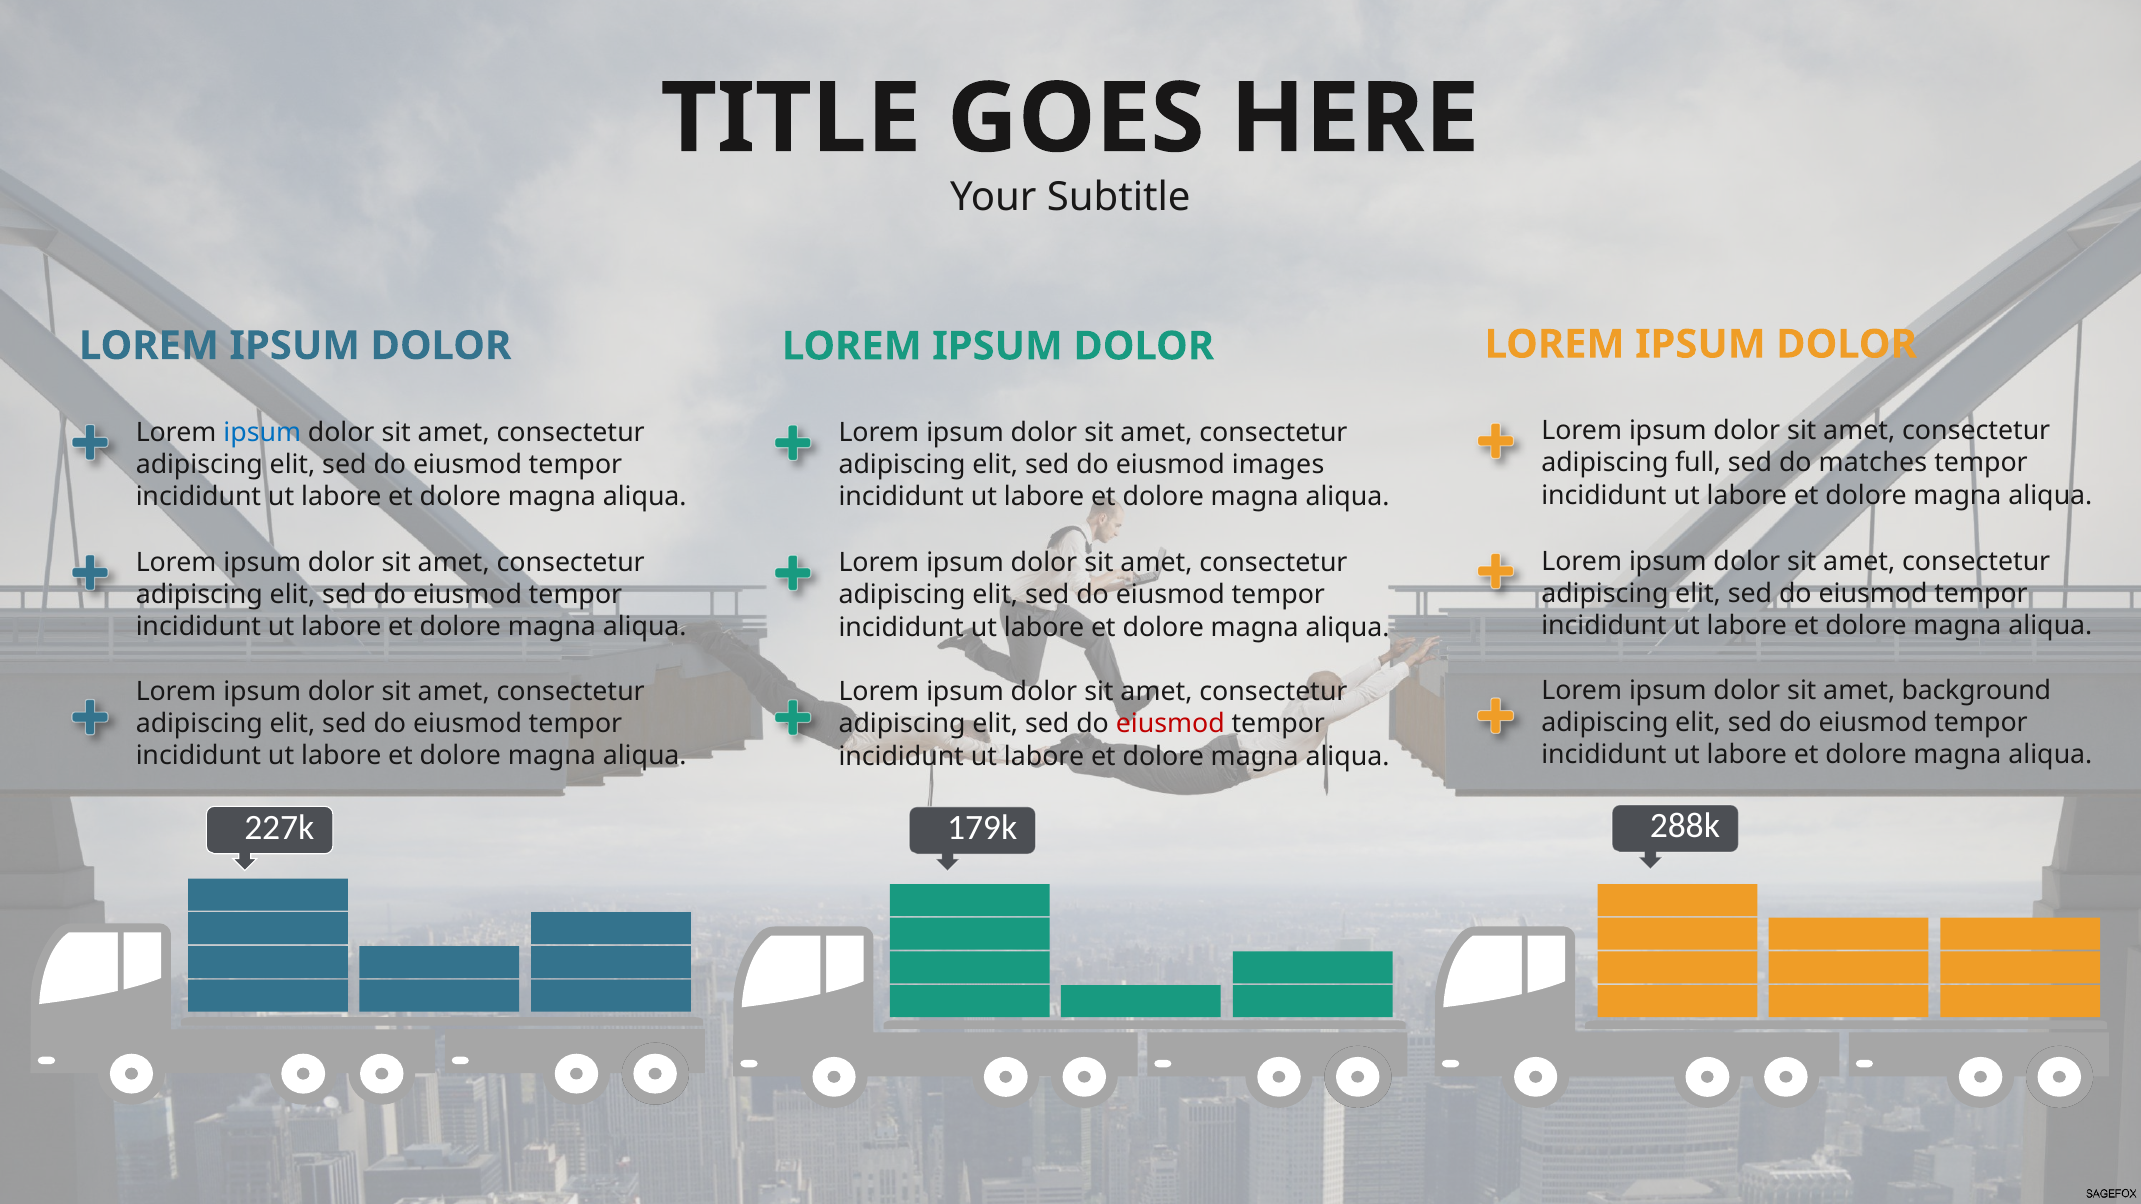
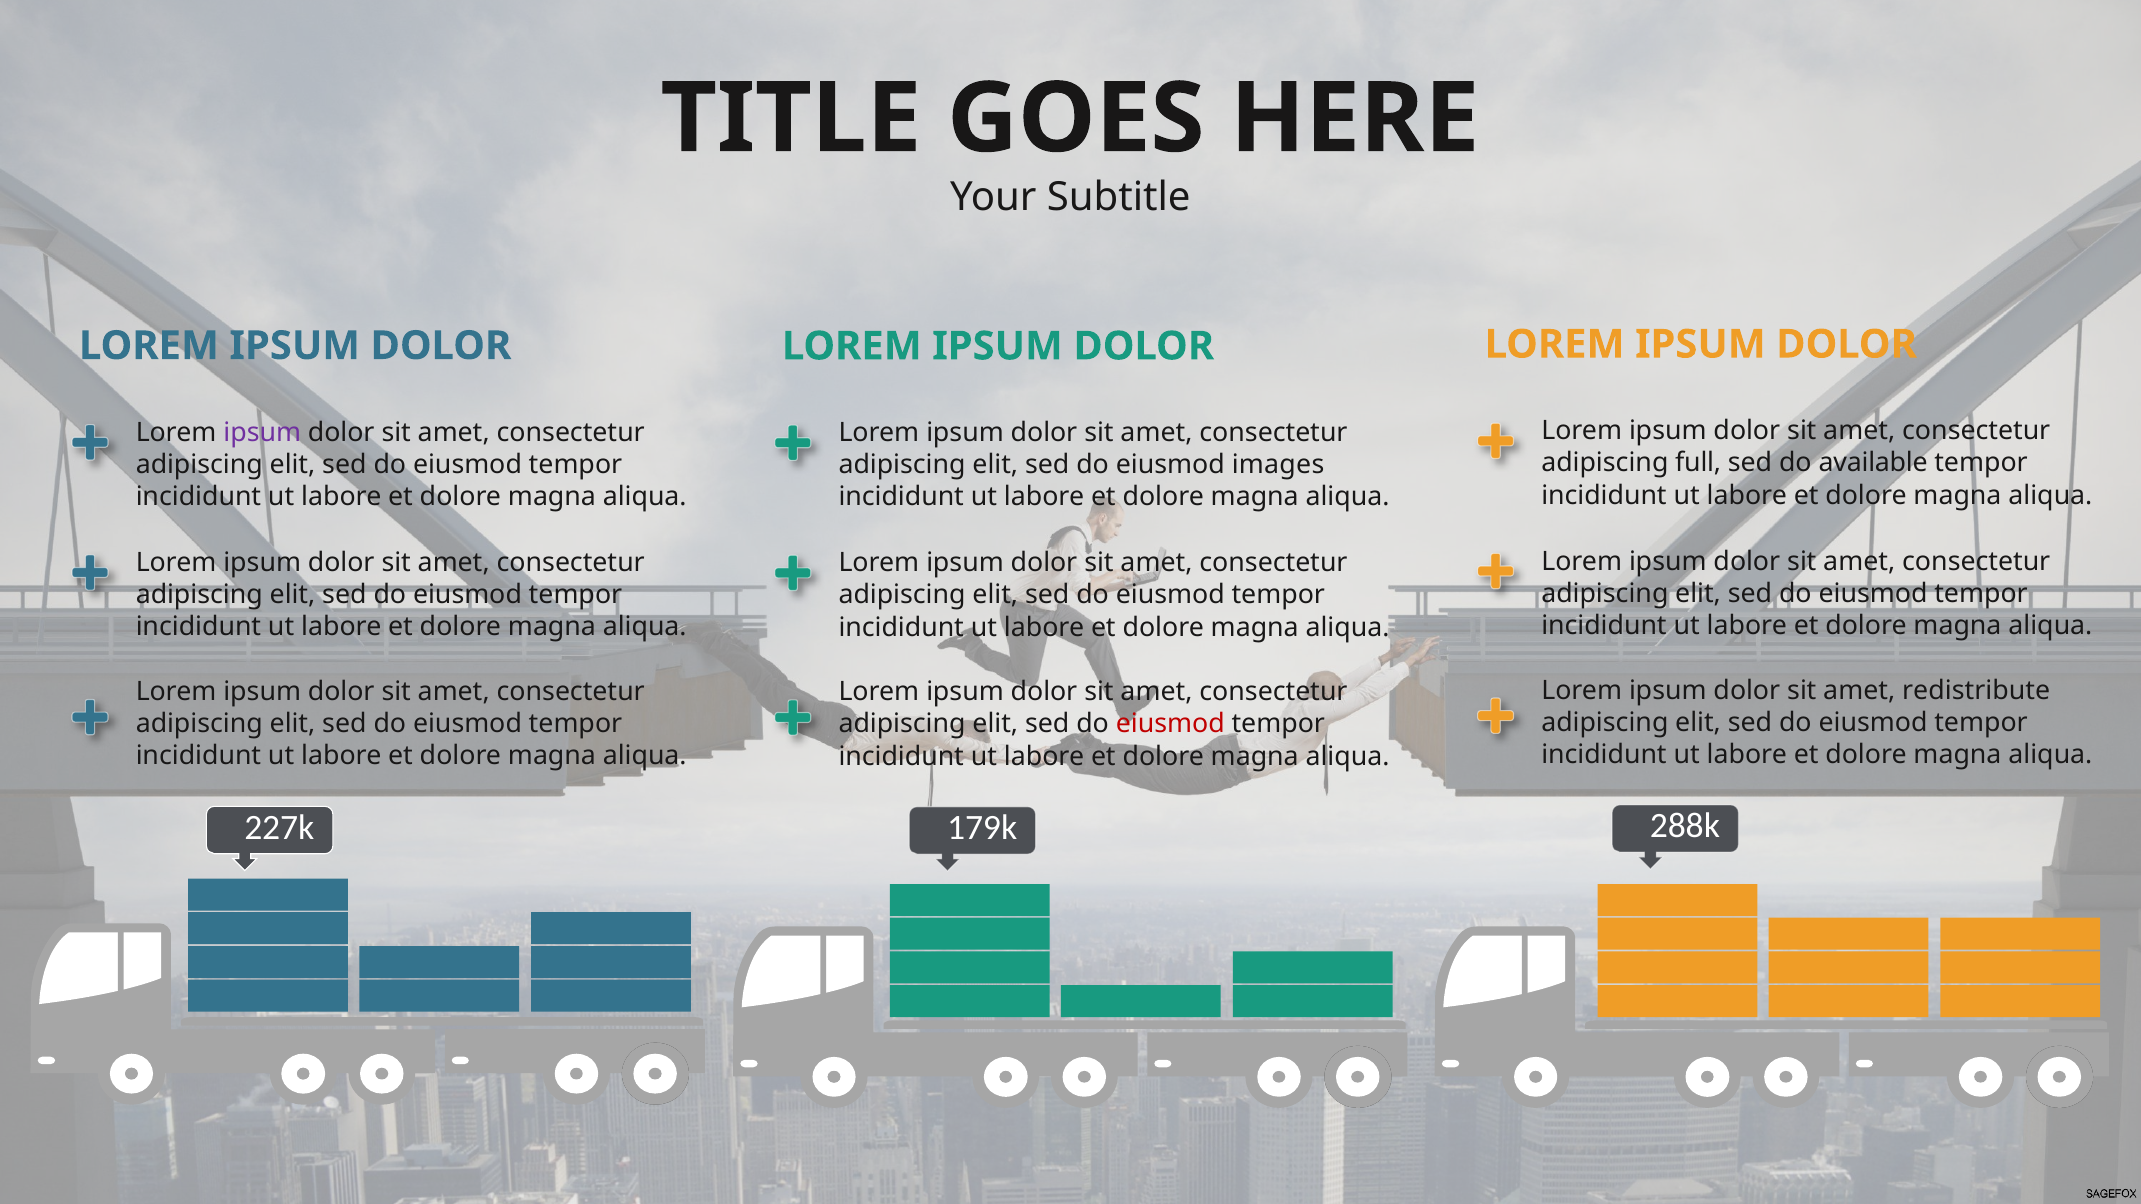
ipsum colour: blue -> purple (262, 433)
matches: matches -> available (1873, 463)
background: background -> redistribute (1976, 690)
